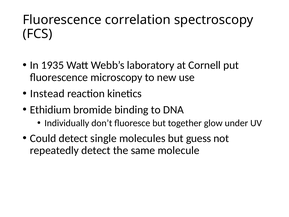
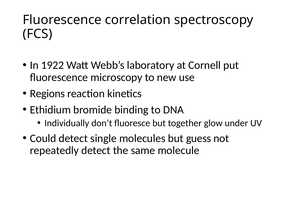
1935: 1935 -> 1922 (53, 65)
Instead: Instead -> Regions (47, 93)
